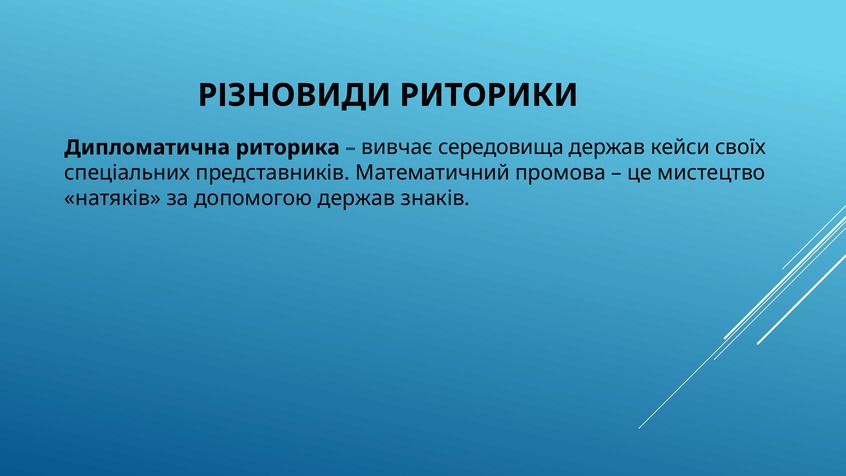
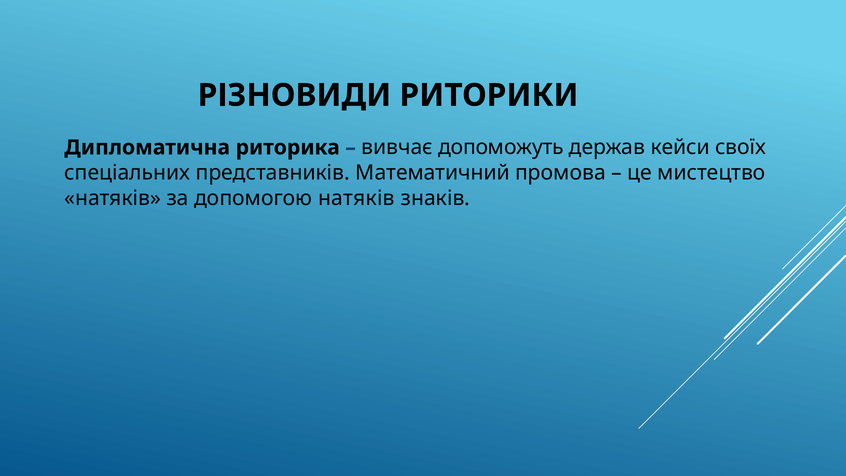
середовища: середовища -> допоможуть (501, 147)
допомогою держав: держав -> натяків (356, 198)
